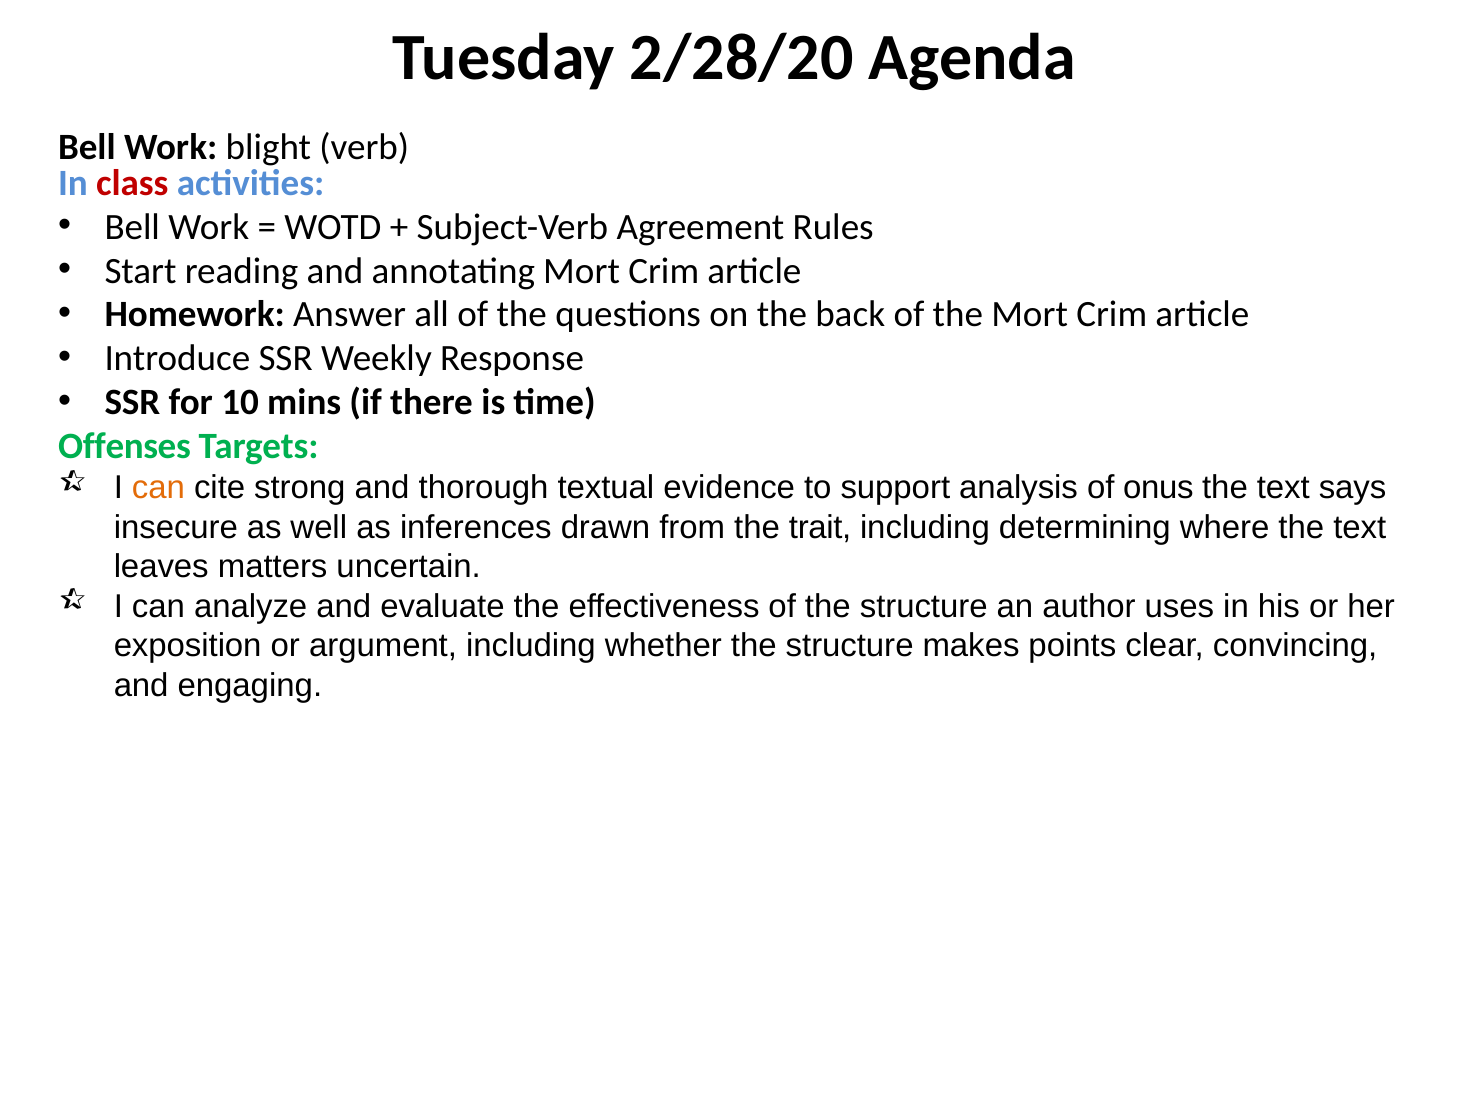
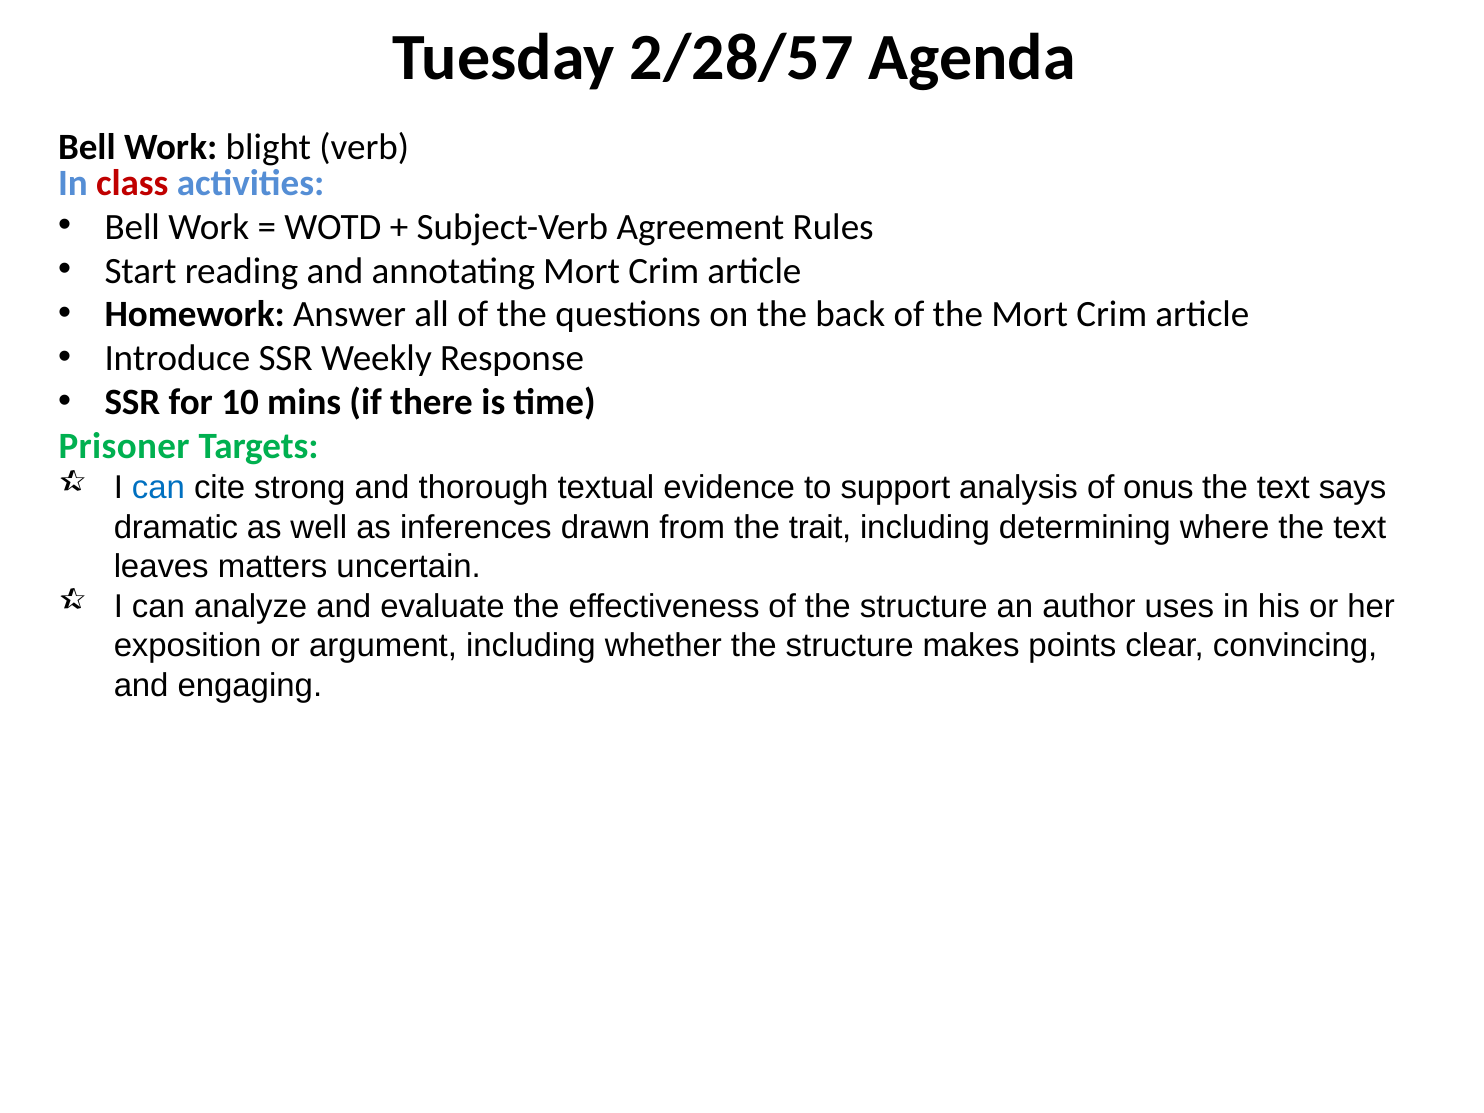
2/28/20: 2/28/20 -> 2/28/57 (742, 58)
Offenses: Offenses -> Prisoner (124, 446)
can colour: orange -> blue (158, 488)
insecure: insecure -> dramatic (176, 527)
